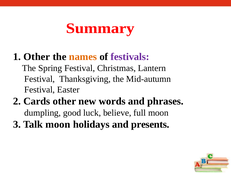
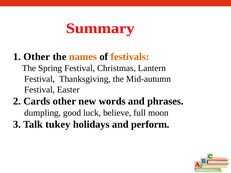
festivals colour: purple -> orange (130, 57)
Talk moon: moon -> tukey (58, 125)
presents: presents -> perform (150, 125)
